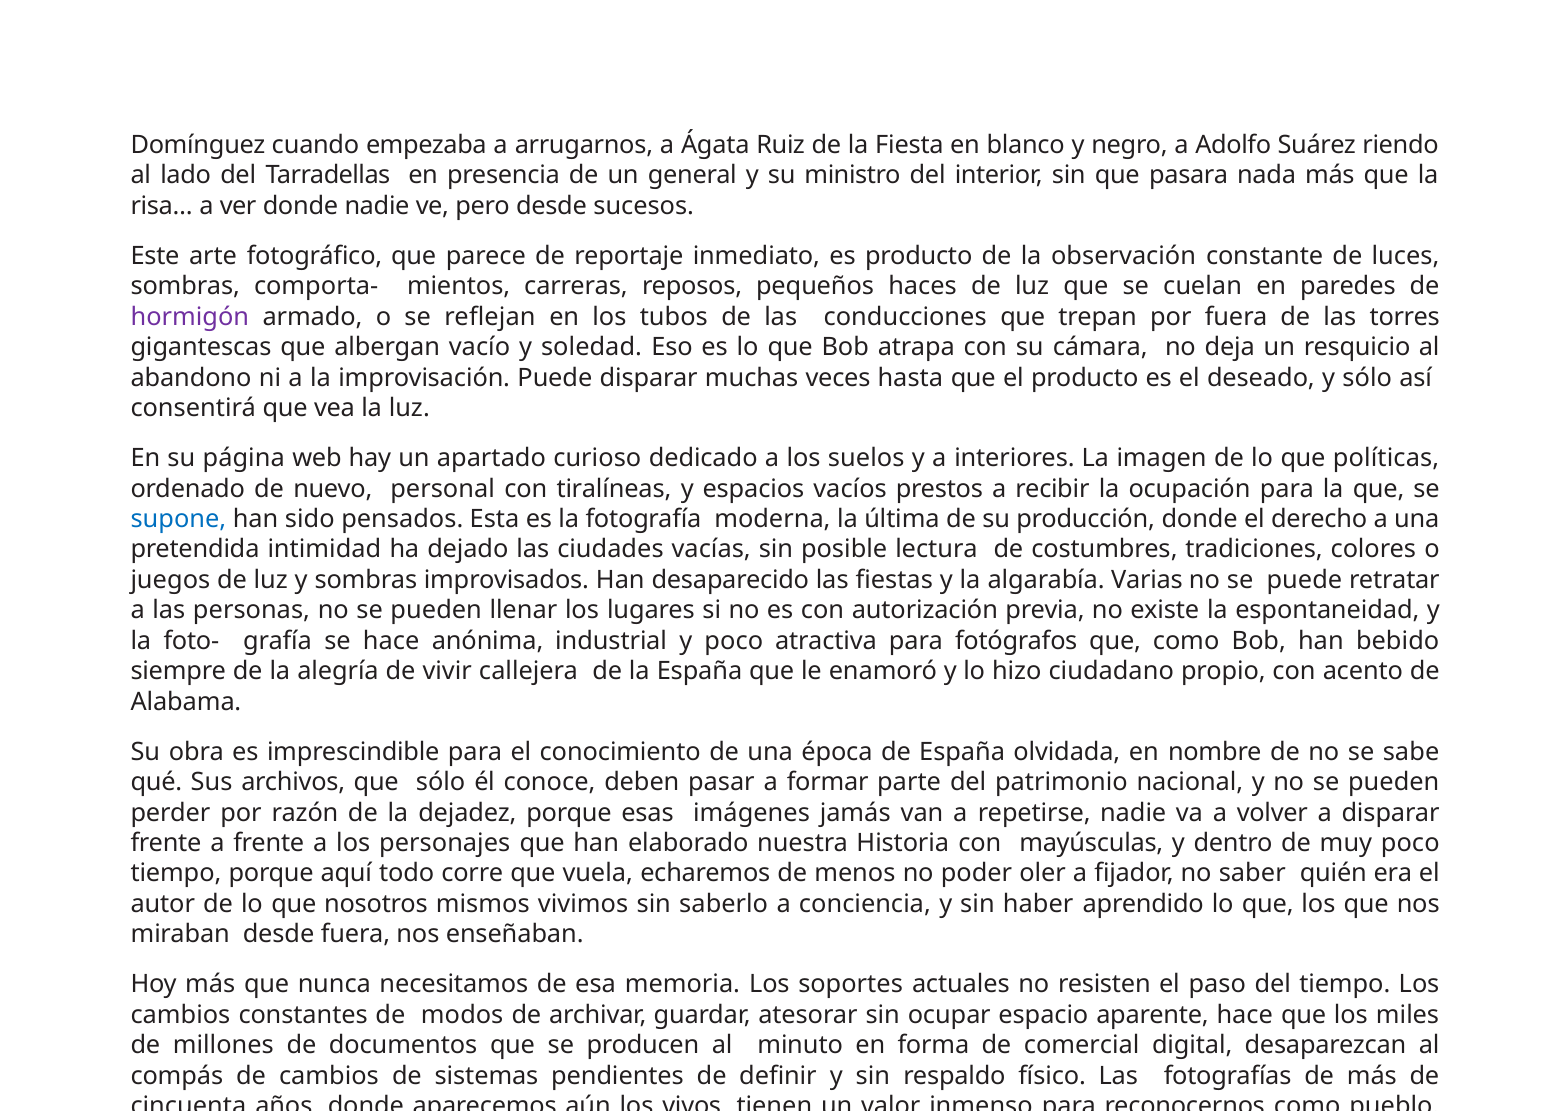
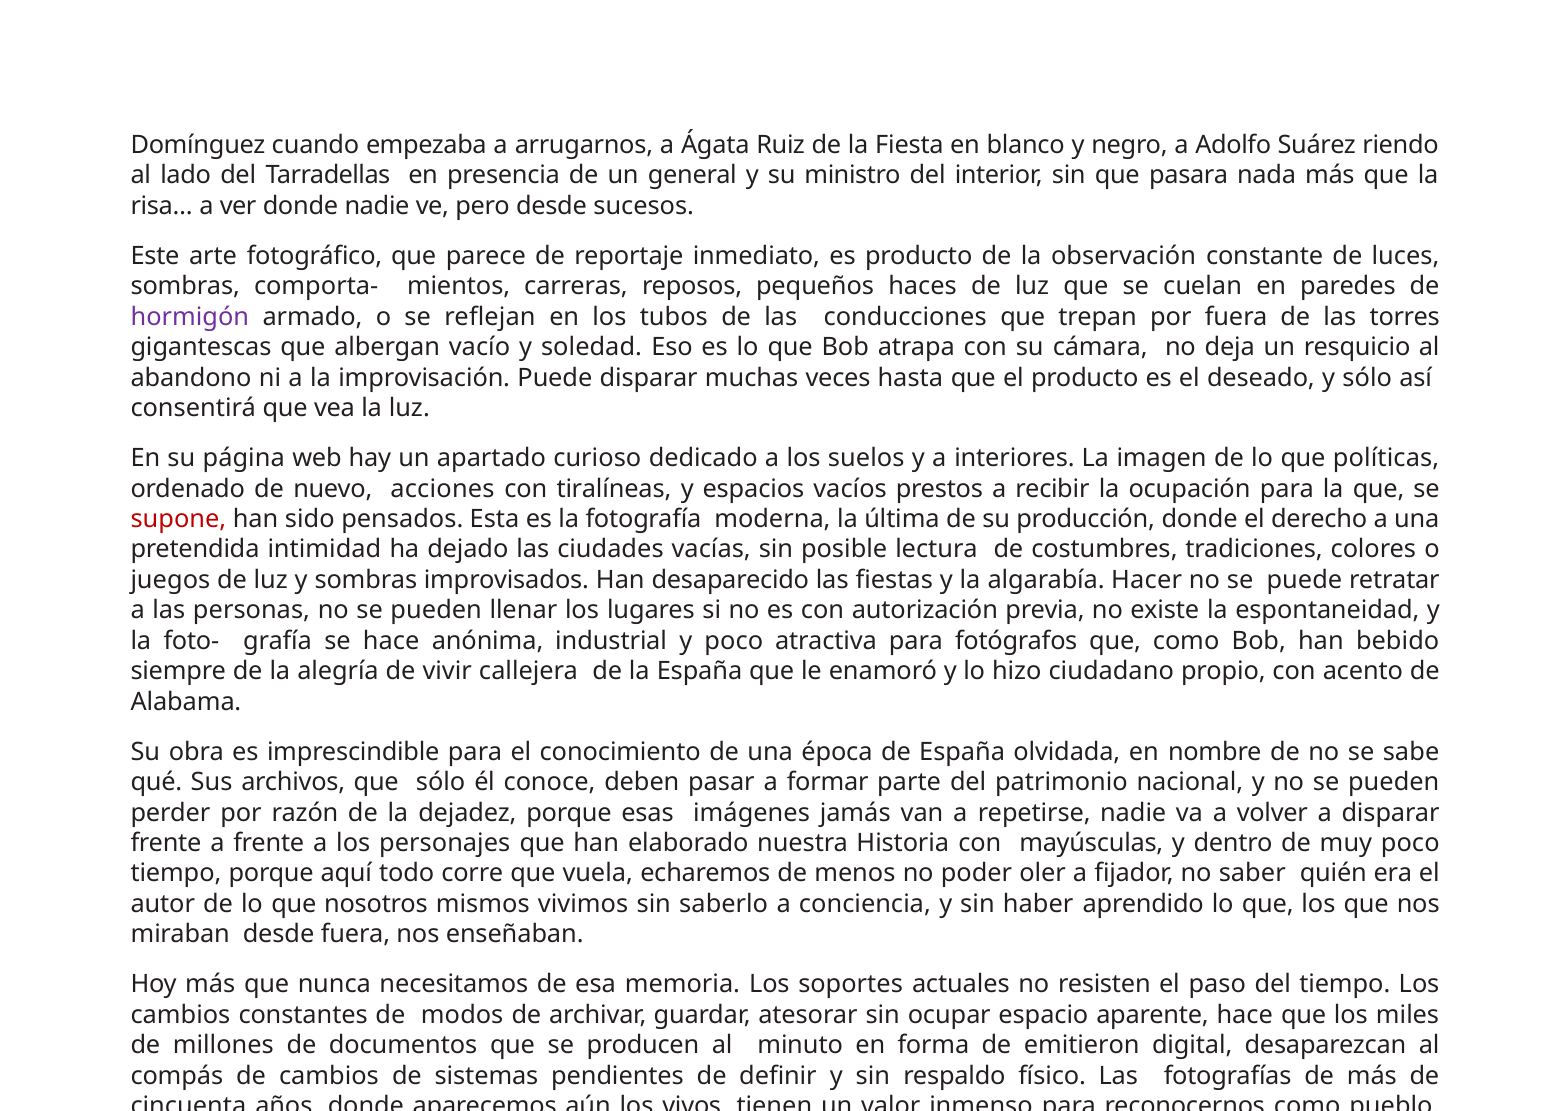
personal: personal -> acciones (442, 489)
supone colour: blue -> red (178, 519)
Varias: Varias -> Hacer (1147, 580)
comercial: comercial -> emitieron (1082, 1046)
